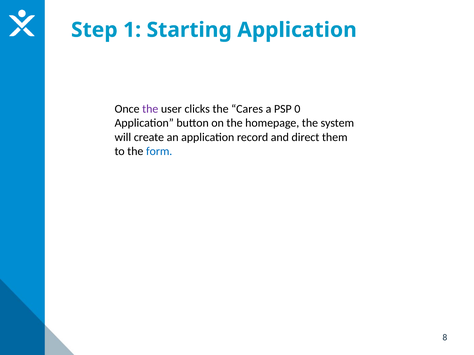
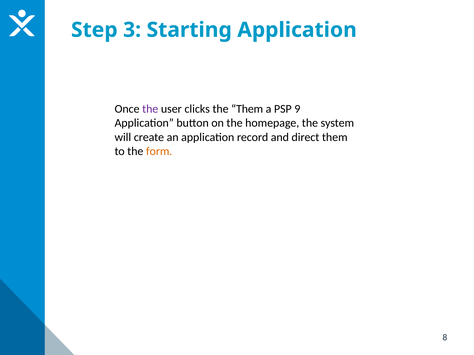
1: 1 -> 3 (132, 30)
the Cares: Cares -> Them (247, 109)
0: 0 -> 9 (297, 109)
form colour: blue -> orange (159, 152)
